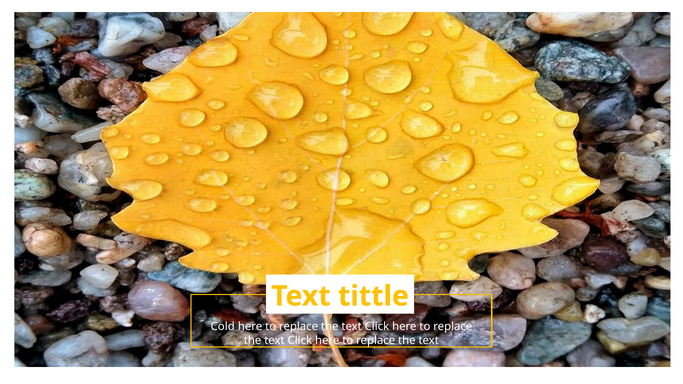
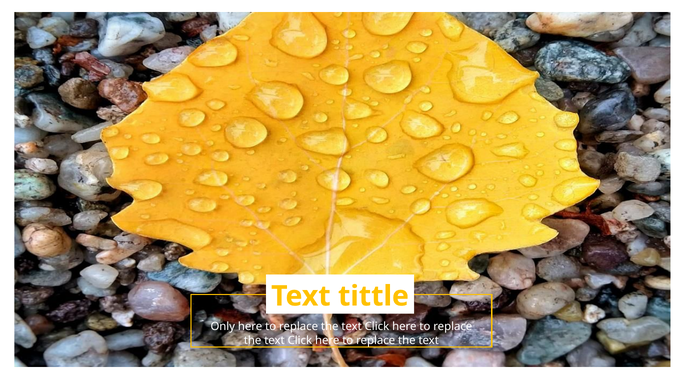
Cold: Cold -> Only (223, 327)
